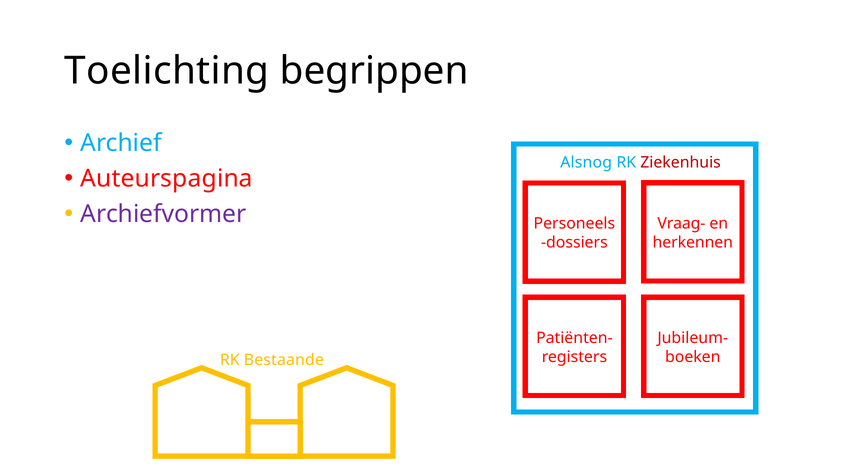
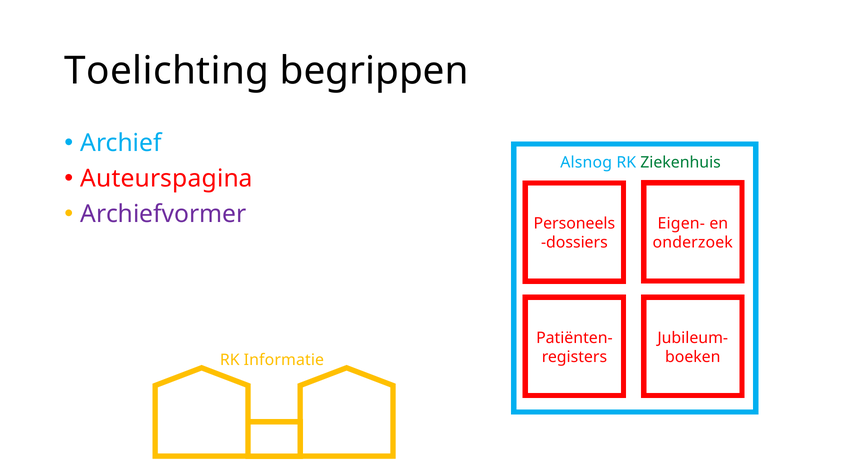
Ziekenhuis colour: red -> green (681, 163)
Vraag-: Vraag- -> Eigen- (681, 223)
herkennen: herkennen -> onderzoek (693, 242)
Bestaande: Bestaande -> Informatie (284, 360)
